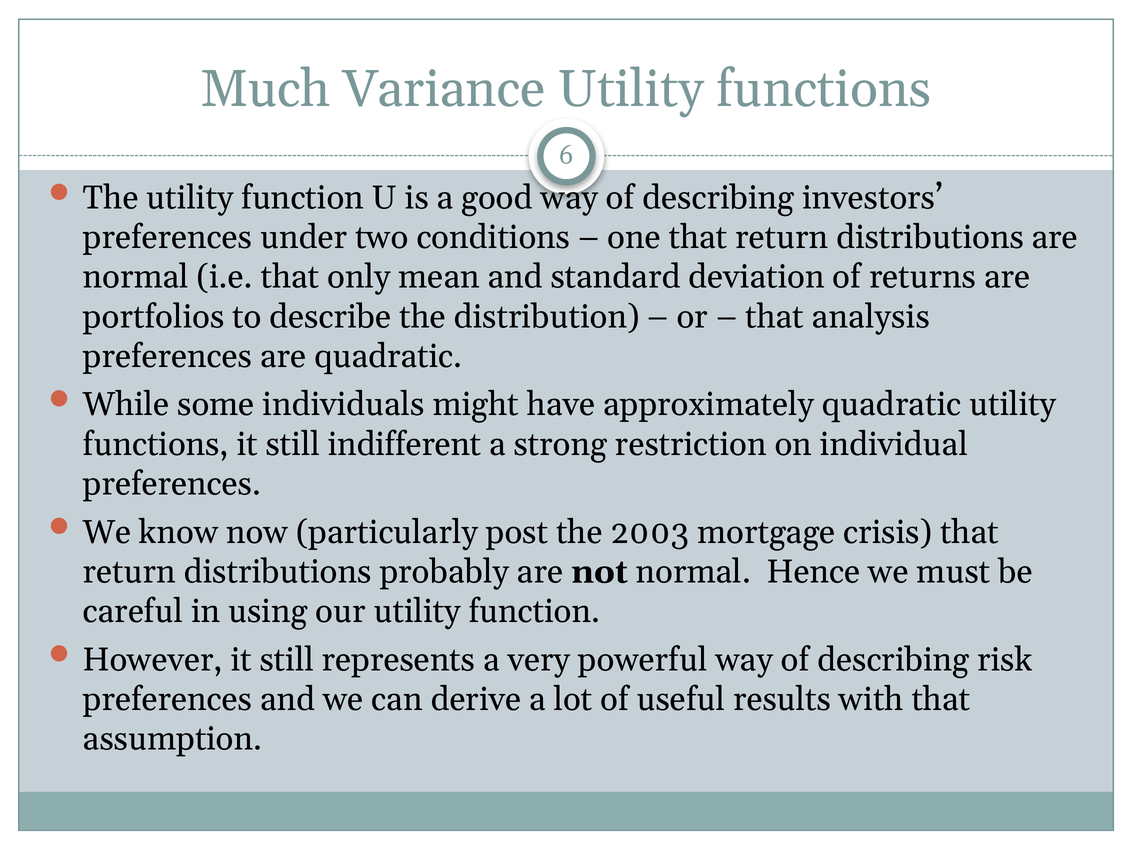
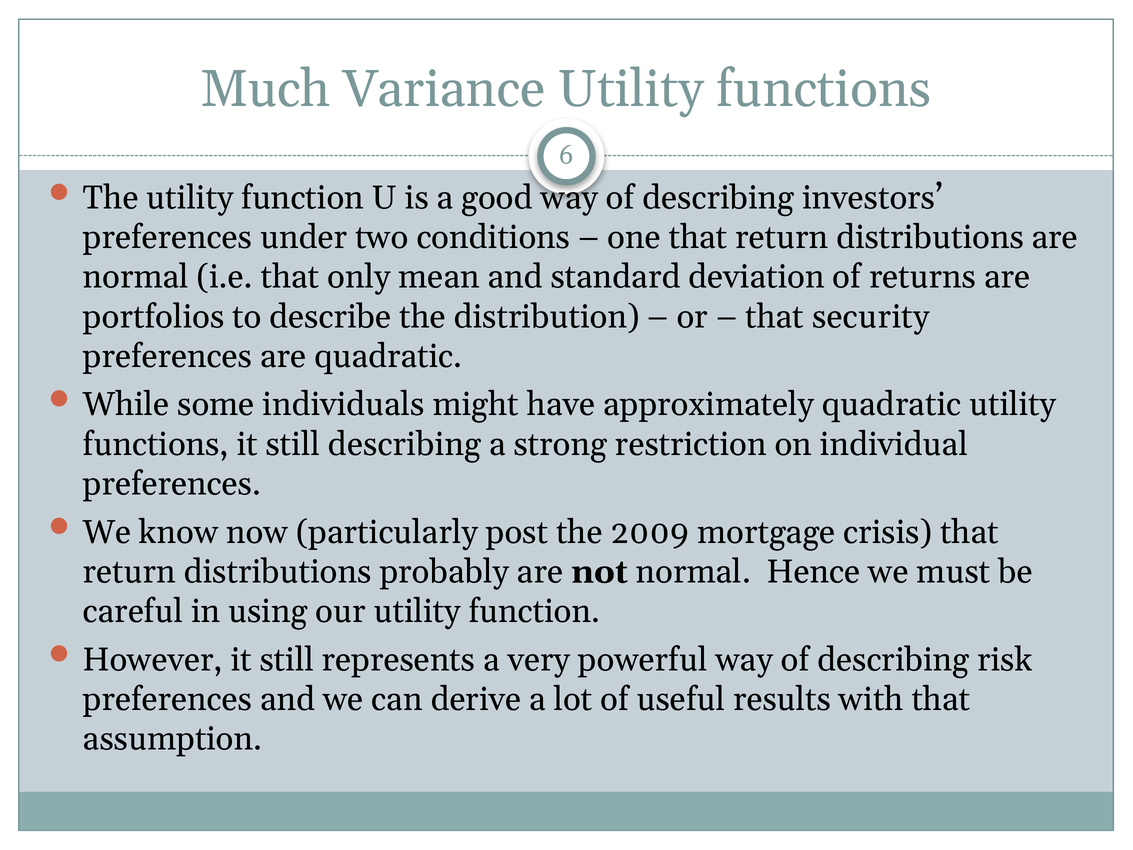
analysis: analysis -> security (871, 317)
still indifferent: indifferent -> describing (404, 444)
2003: 2003 -> 2009 (650, 532)
